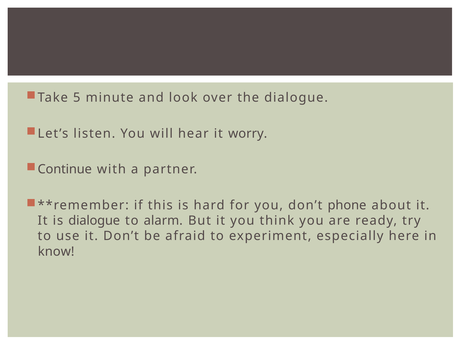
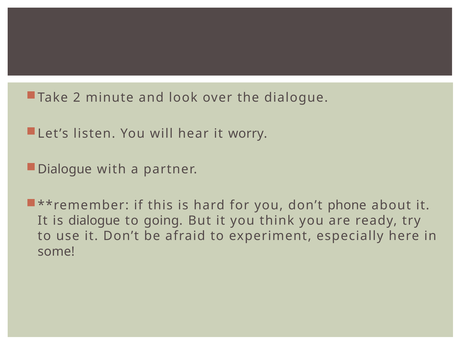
5: 5 -> 2 (77, 98)
Continue: Continue -> Dialogue (65, 169)
alarm: alarm -> going (163, 221)
know: know -> some (56, 251)
